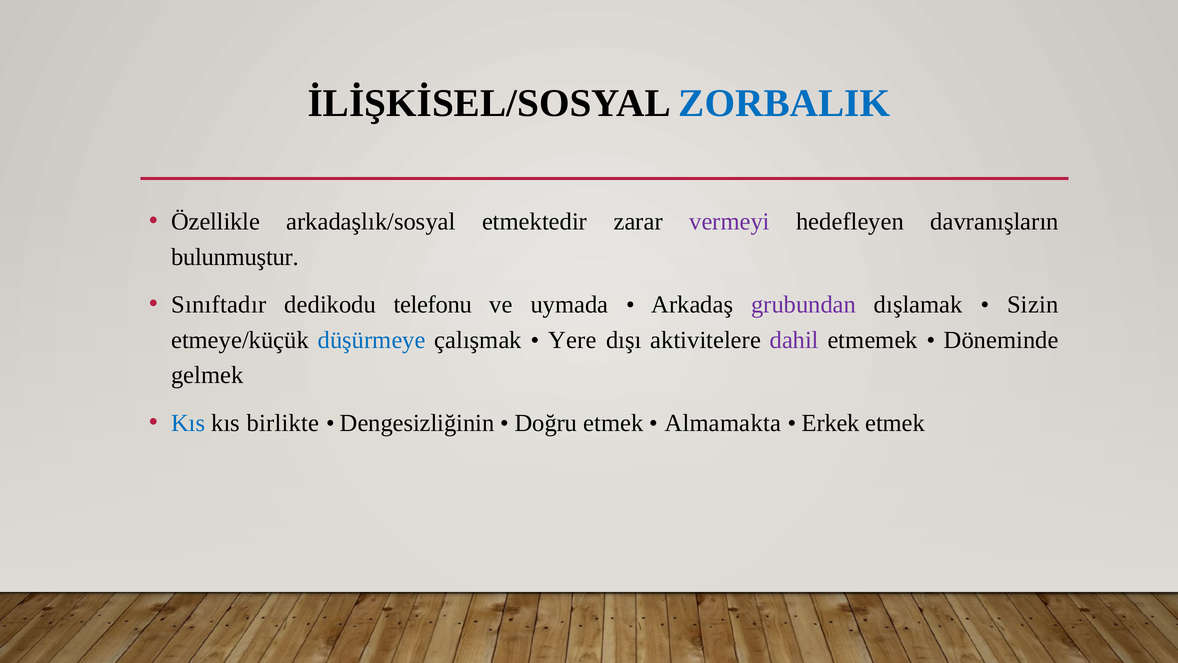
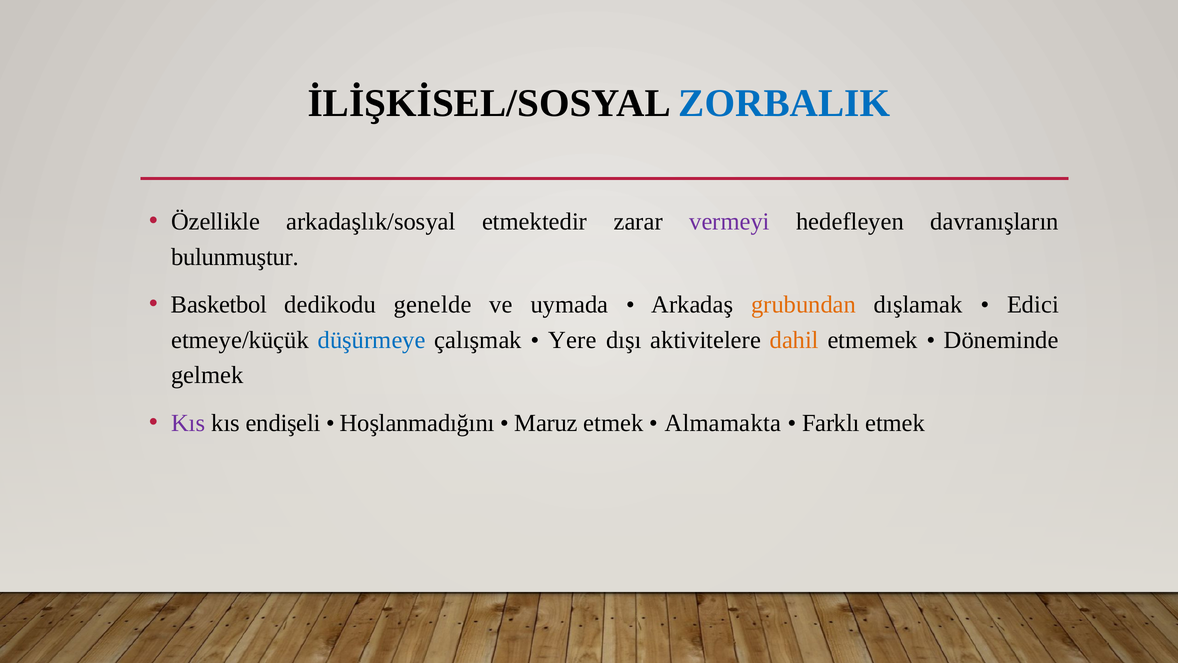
Sınıftadır: Sınıftadır -> Basketbol (219, 304)
telefonu: telefonu -> genelde (433, 304)
grubundan colour: purple -> orange (804, 304)
Sizin: Sizin -> Edici (1033, 304)
dahil colour: purple -> orange (794, 340)
Kıs colour: blue -> purple (188, 423)
birlikte: birlikte -> endişeli (283, 423)
Dengesizliğinin: Dengesizliğinin -> Hoşlanmadığını (417, 423)
Doğru: Doğru -> Maruz (546, 423)
Erkek: Erkek -> Farklı (831, 423)
